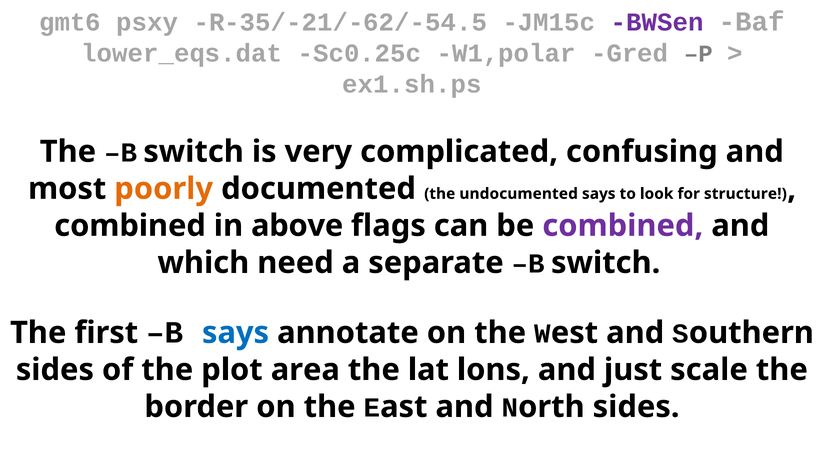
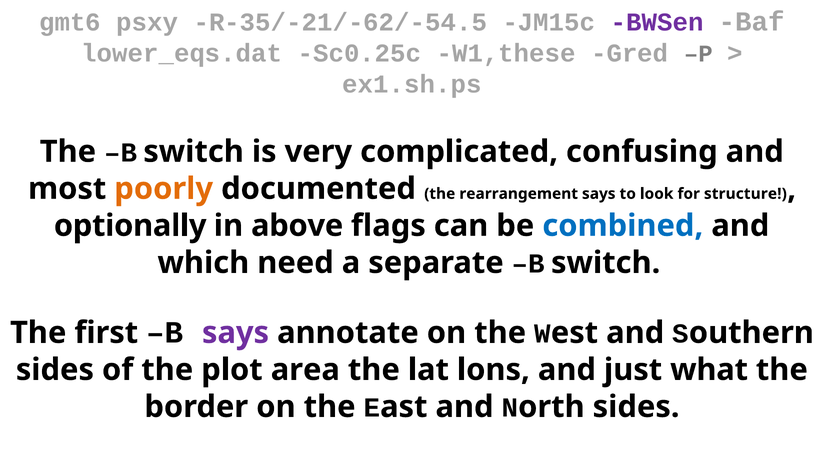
W1,polar: W1,polar -> W1,these (506, 54)
undocumented: undocumented -> rearrangement (519, 194)
combined: combined -> optionally (130, 226)
combined colour: purple -> blue (623, 226)
says colour: blue -> purple (235, 333)
scale: scale -> what (709, 370)
